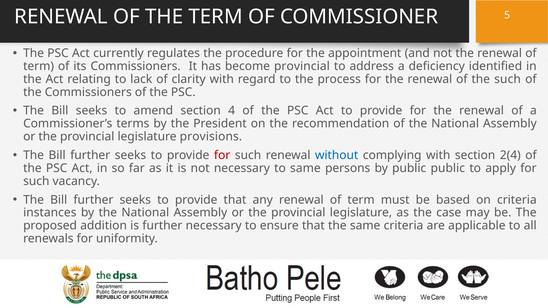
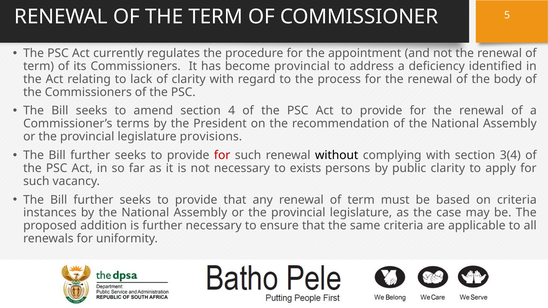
the such: such -> body (508, 79)
without colour: blue -> black (337, 155)
2(4: 2(4 -> 3(4 (510, 155)
to same: same -> exists (306, 168)
public public: public -> clarity (448, 168)
